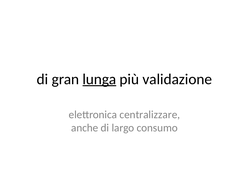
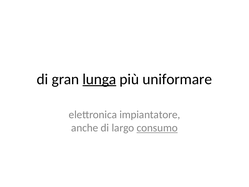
validazione: validazione -> uniformare (177, 79)
centralizzare: centralizzare -> impiantatore (150, 114)
consumo underline: none -> present (157, 128)
